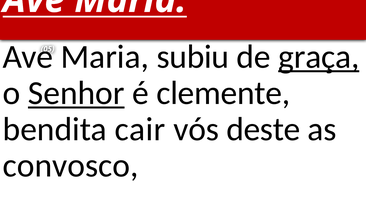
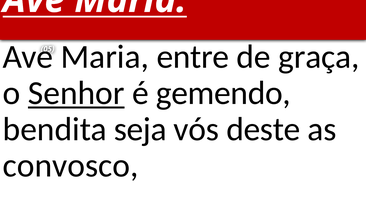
subiu: subiu -> entre (193, 57)
graça underline: present -> none (319, 57)
clemente: clemente -> gemendo (223, 93)
cair: cair -> seja (140, 129)
